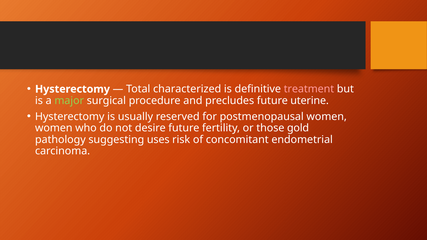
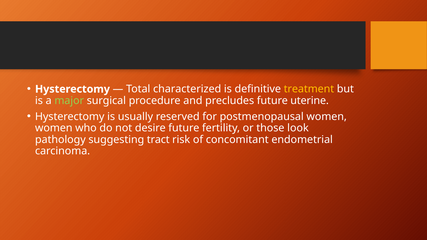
treatment colour: pink -> yellow (309, 89)
gold: gold -> look (298, 128)
uses: uses -> tract (158, 140)
